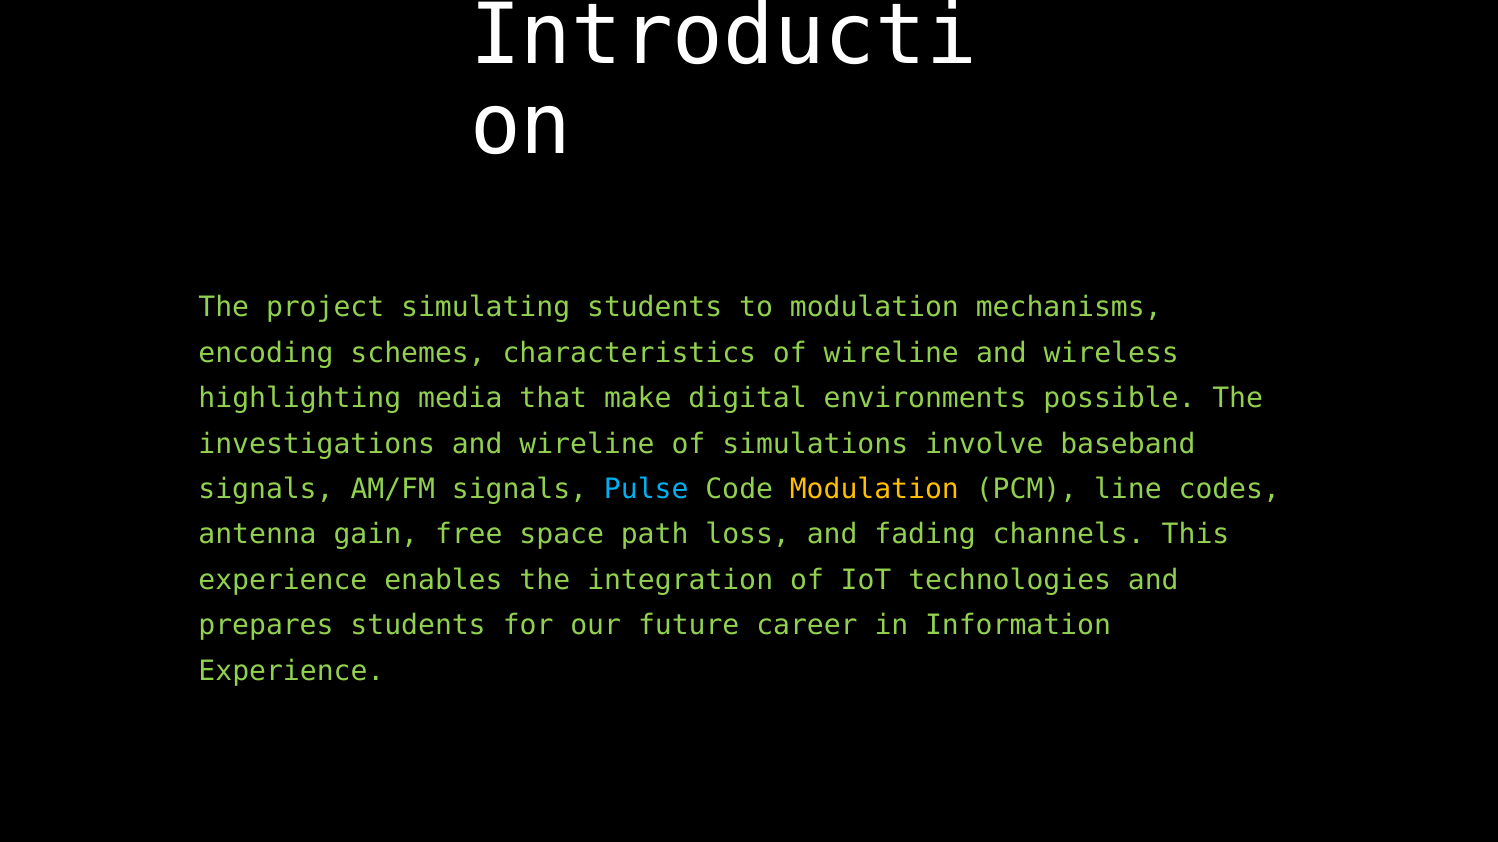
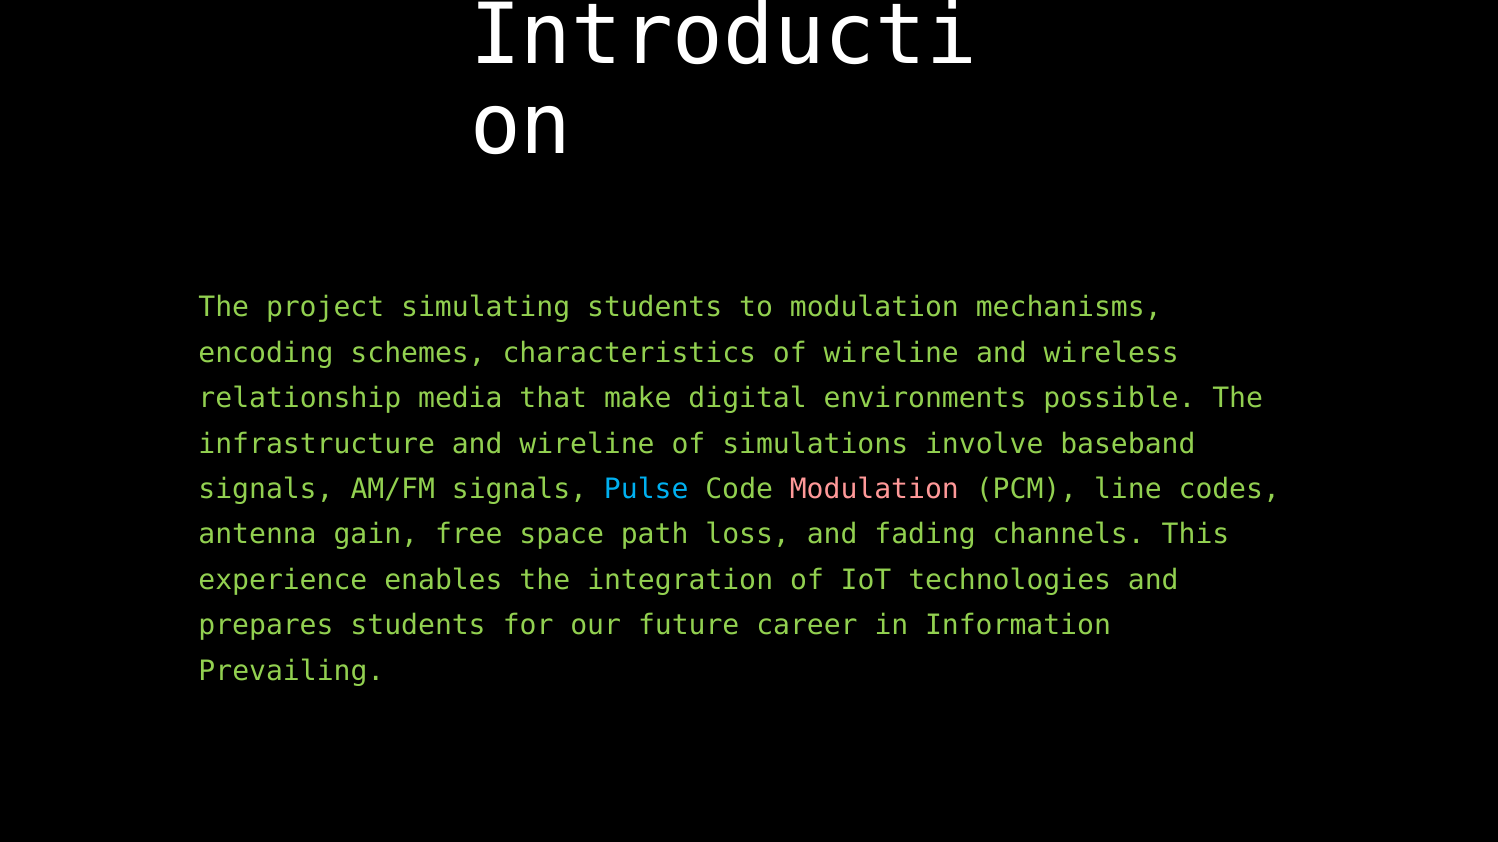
highlighting: highlighting -> relationship (300, 399)
investigations: investigations -> infrastructure (317, 444)
Modulation colour: yellow -> pink (874, 490)
Experience: Experience -> Prevailing (291, 671)
